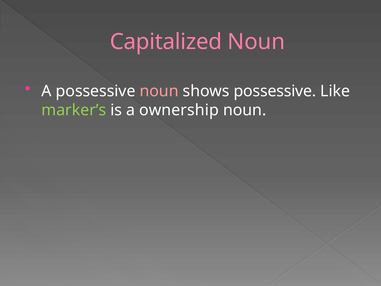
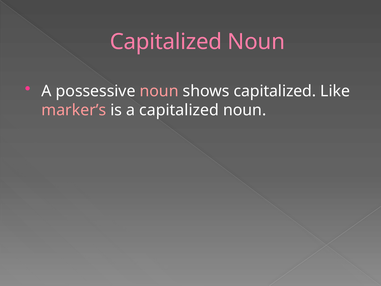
shows possessive: possessive -> capitalized (275, 91)
marker’s colour: light green -> pink (74, 110)
a ownership: ownership -> capitalized (179, 110)
